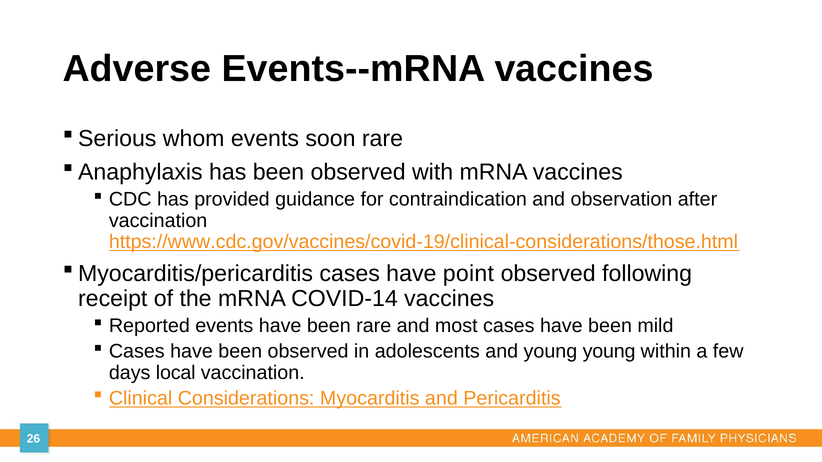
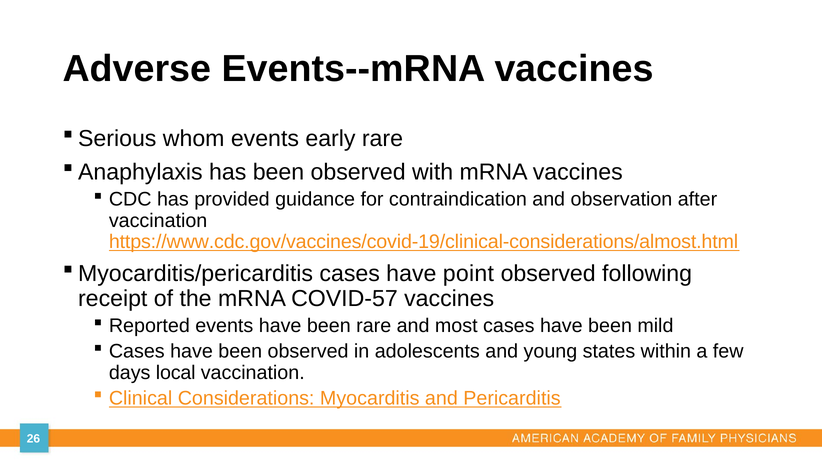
soon: soon -> early (330, 139)
https://www.cdc.gov/vaccines/covid-19/clinical-considerations/those.html: https://www.cdc.gov/vaccines/covid-19/clinical-considerations/those.html -> https://www.cdc.gov/vaccines/covid-19/clinical-considerations/almost.html (424, 242)
COVID-14: COVID-14 -> COVID-57 (344, 299)
young young: young -> states (609, 352)
